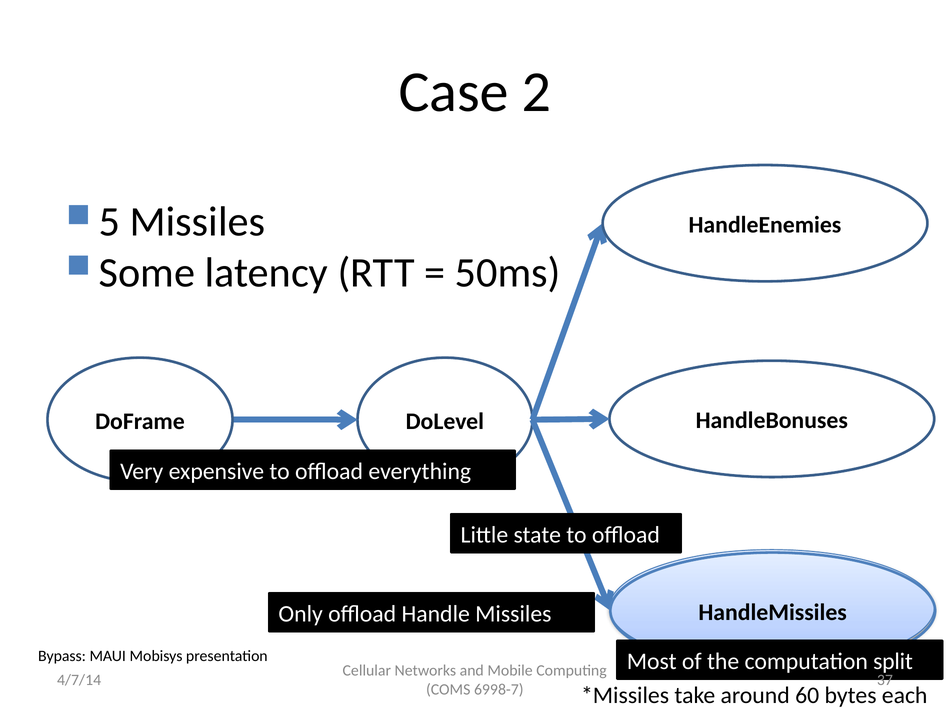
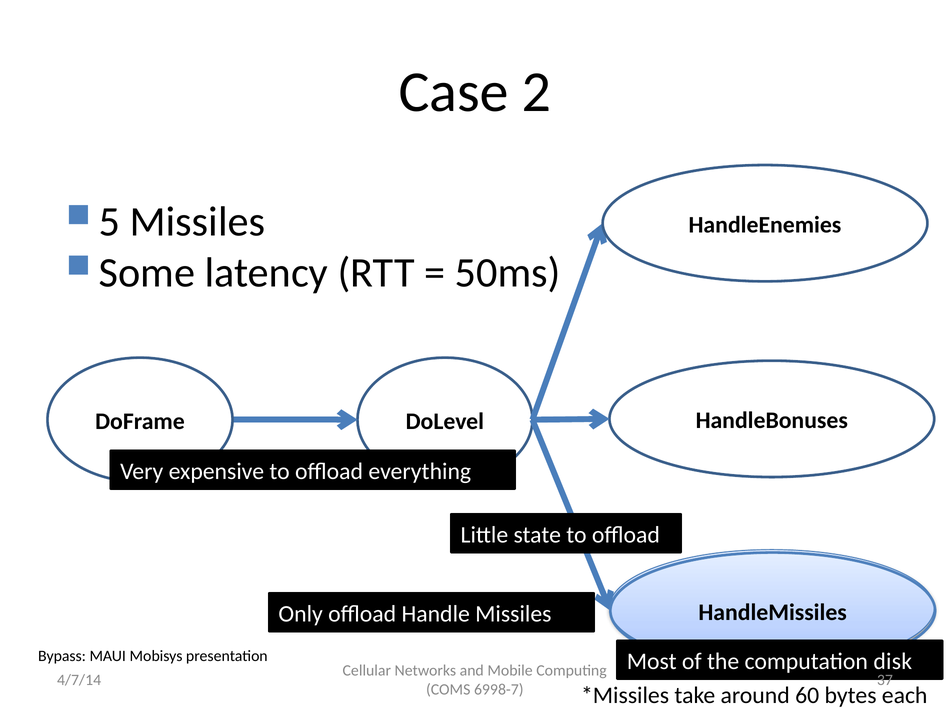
split: split -> disk (893, 662)
